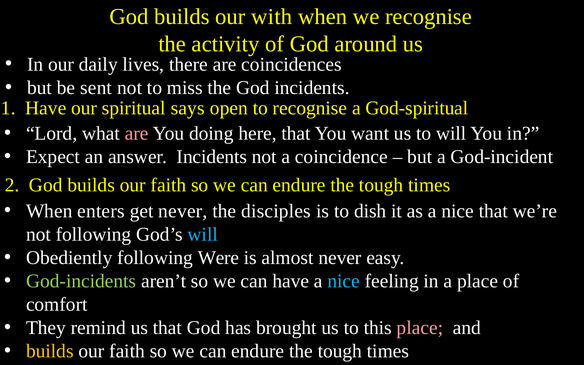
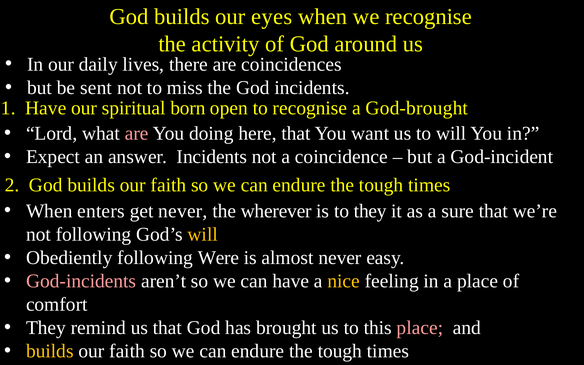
with: with -> eyes (272, 17)
says: says -> born (188, 108)
God-spiritual: God-spiritual -> God-brought (417, 108)
disciples: disciples -> wherever (276, 211)
to dish: dish -> they (370, 211)
as a nice: nice -> sure (458, 211)
will colour: light blue -> yellow (203, 234)
God-incidents colour: light green -> pink (81, 281)
nice colour: light blue -> yellow (344, 281)
